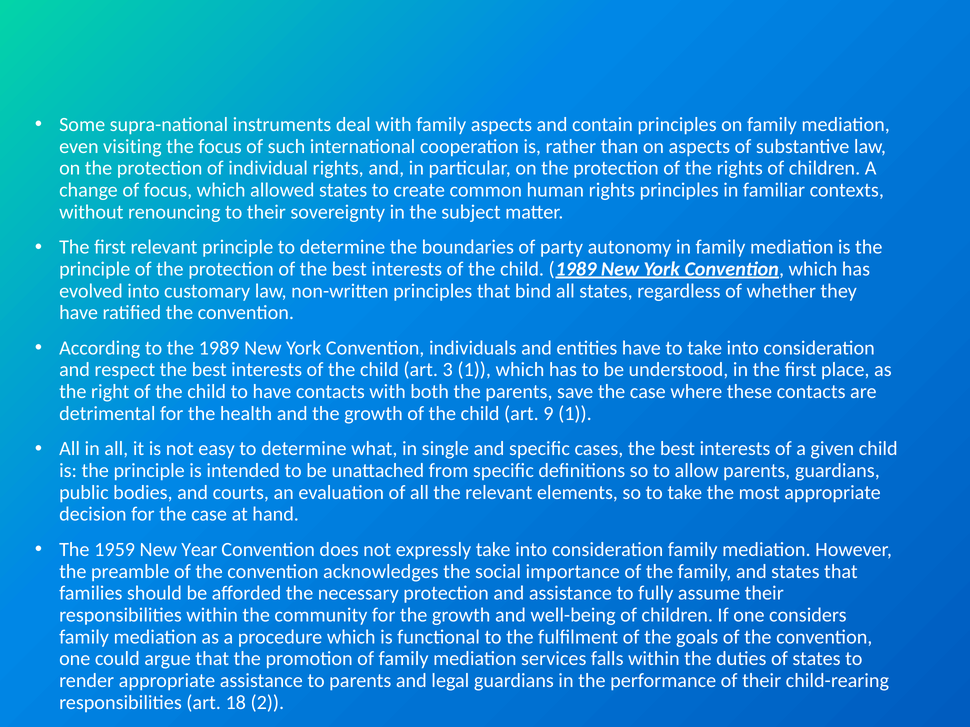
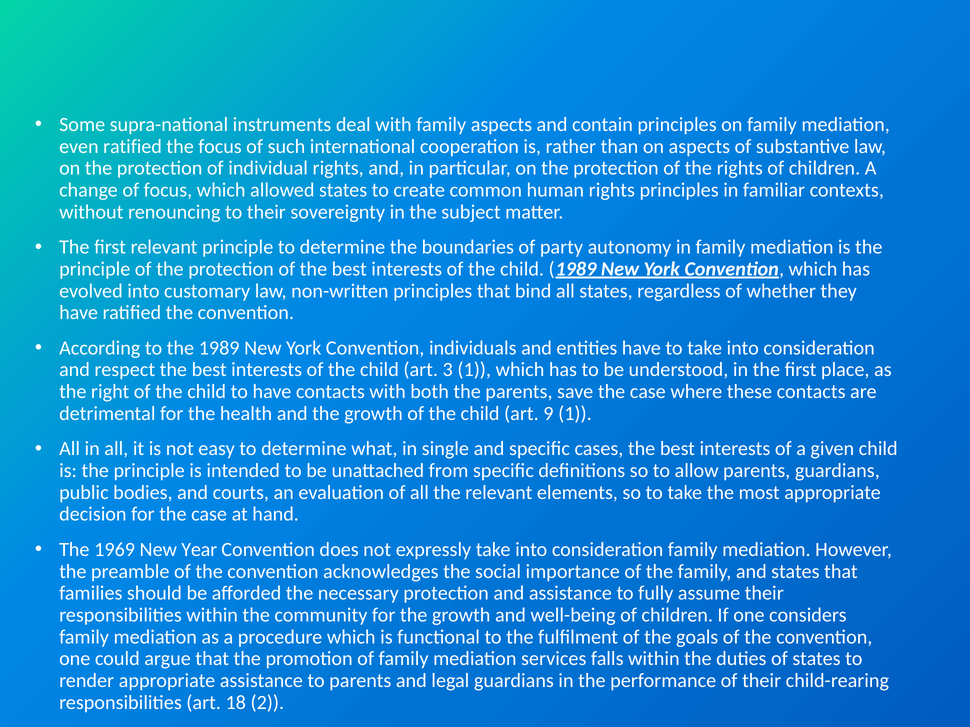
even visiting: visiting -> ratified (132, 147)
1959: 1959 -> 1969 (115, 550)
